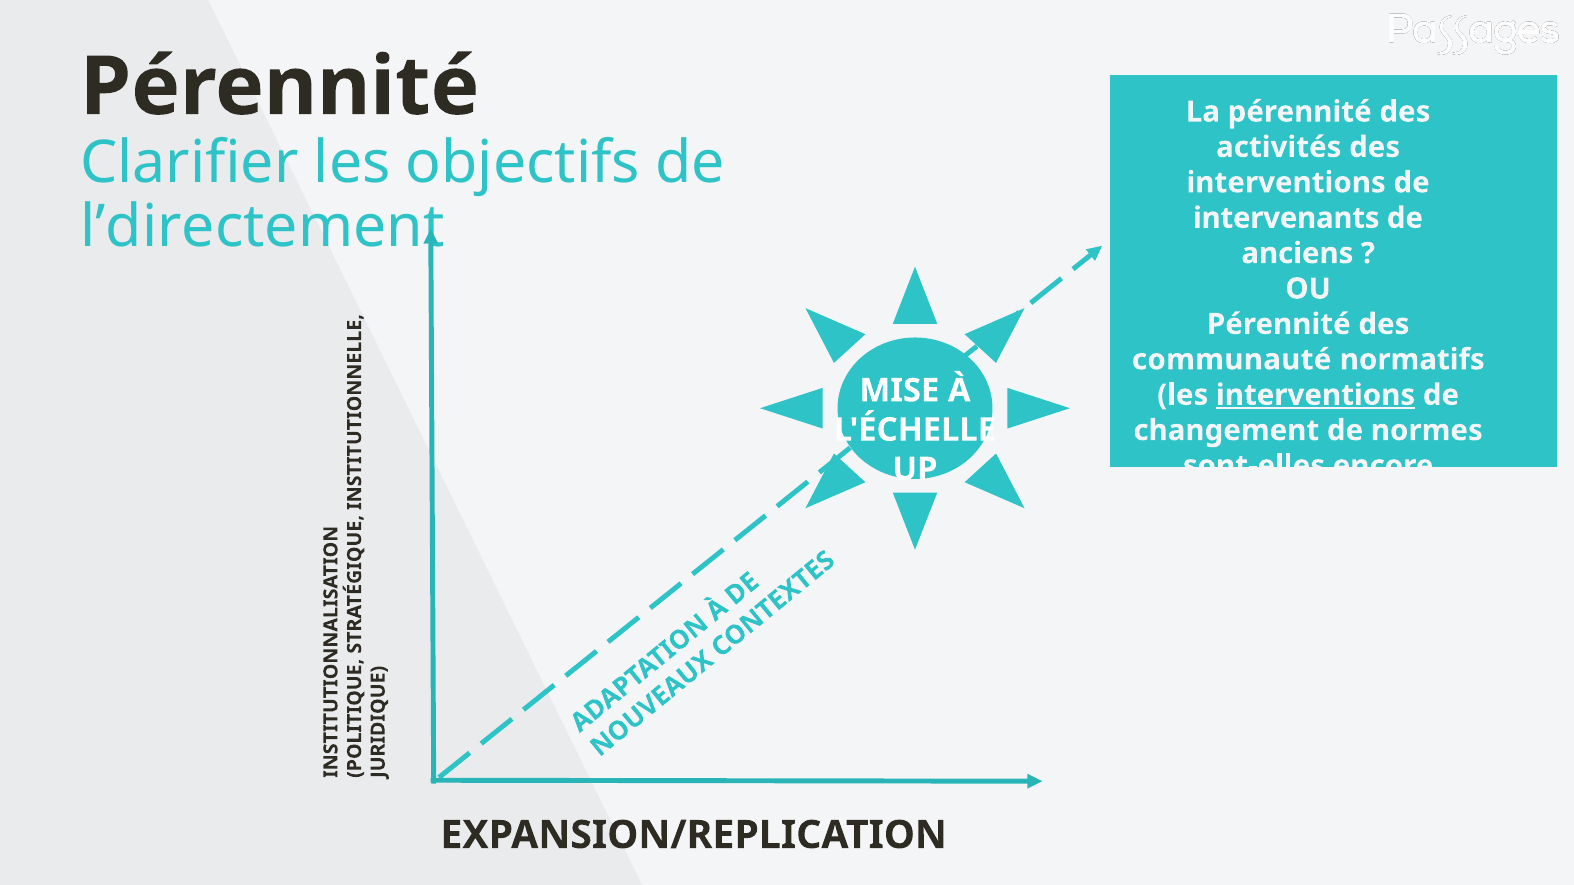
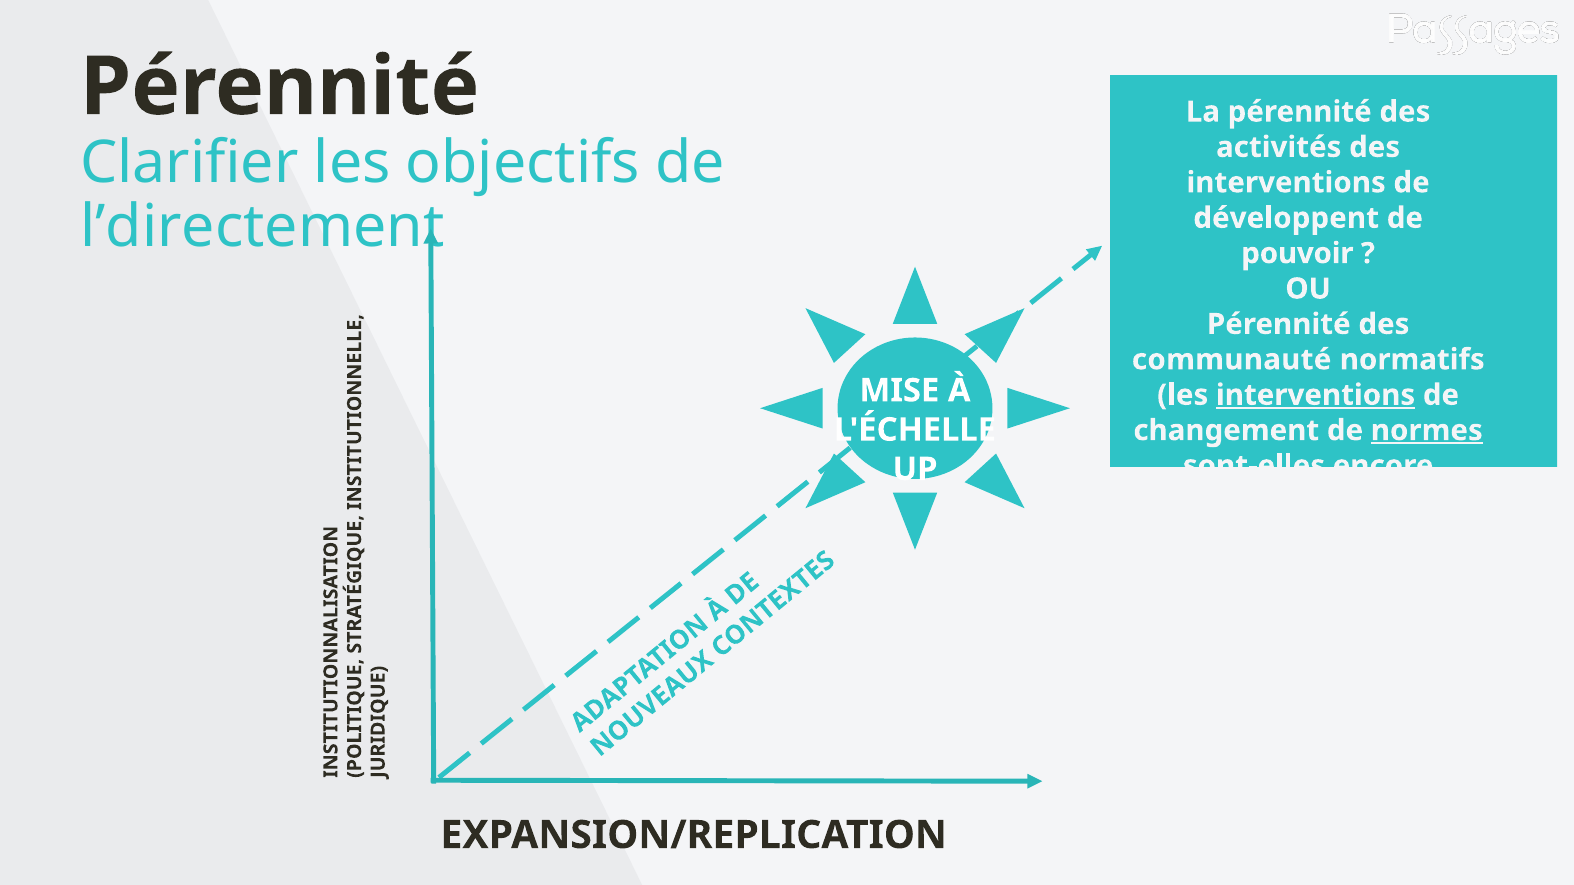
intervenants: intervenants -> développent (1286, 218)
anciens: anciens -> pouvoir (1297, 254)
normes underline: none -> present (1427, 431)
